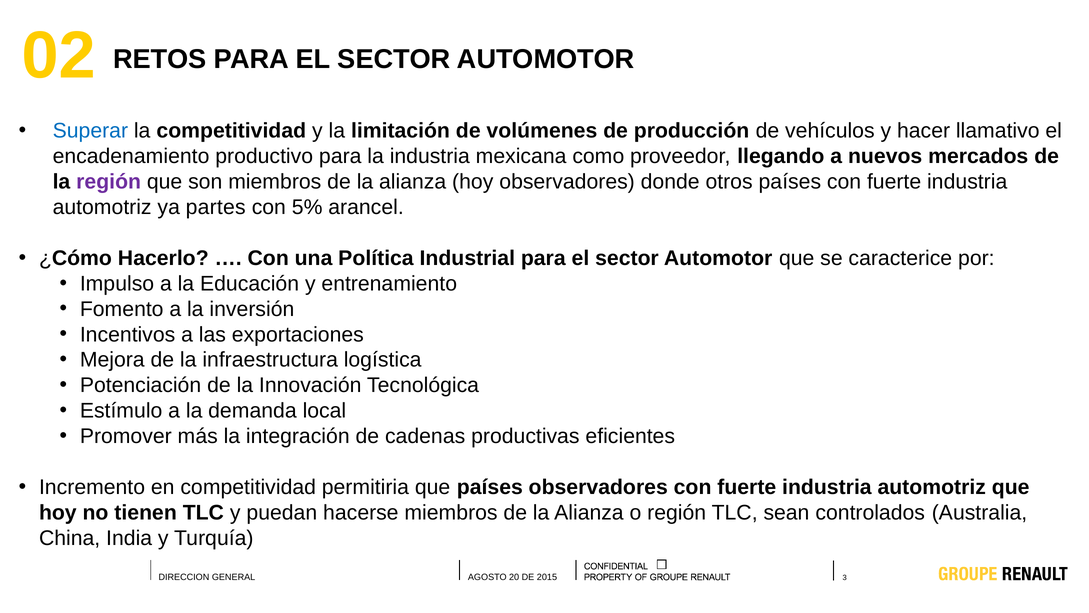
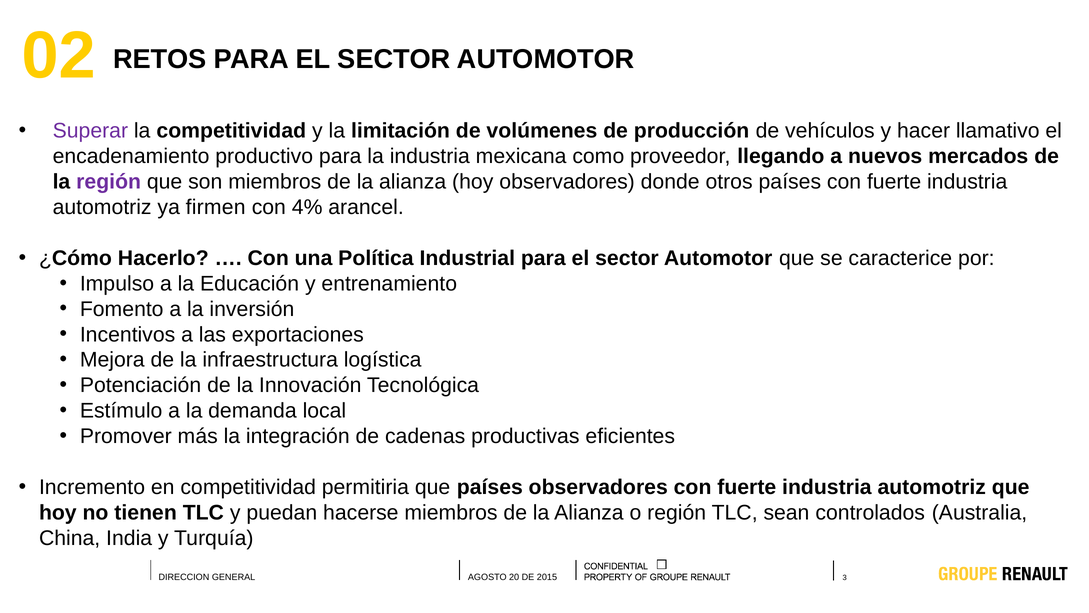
Superar colour: blue -> purple (90, 131)
partes: partes -> firmen (216, 207)
5%: 5% -> 4% (307, 207)
